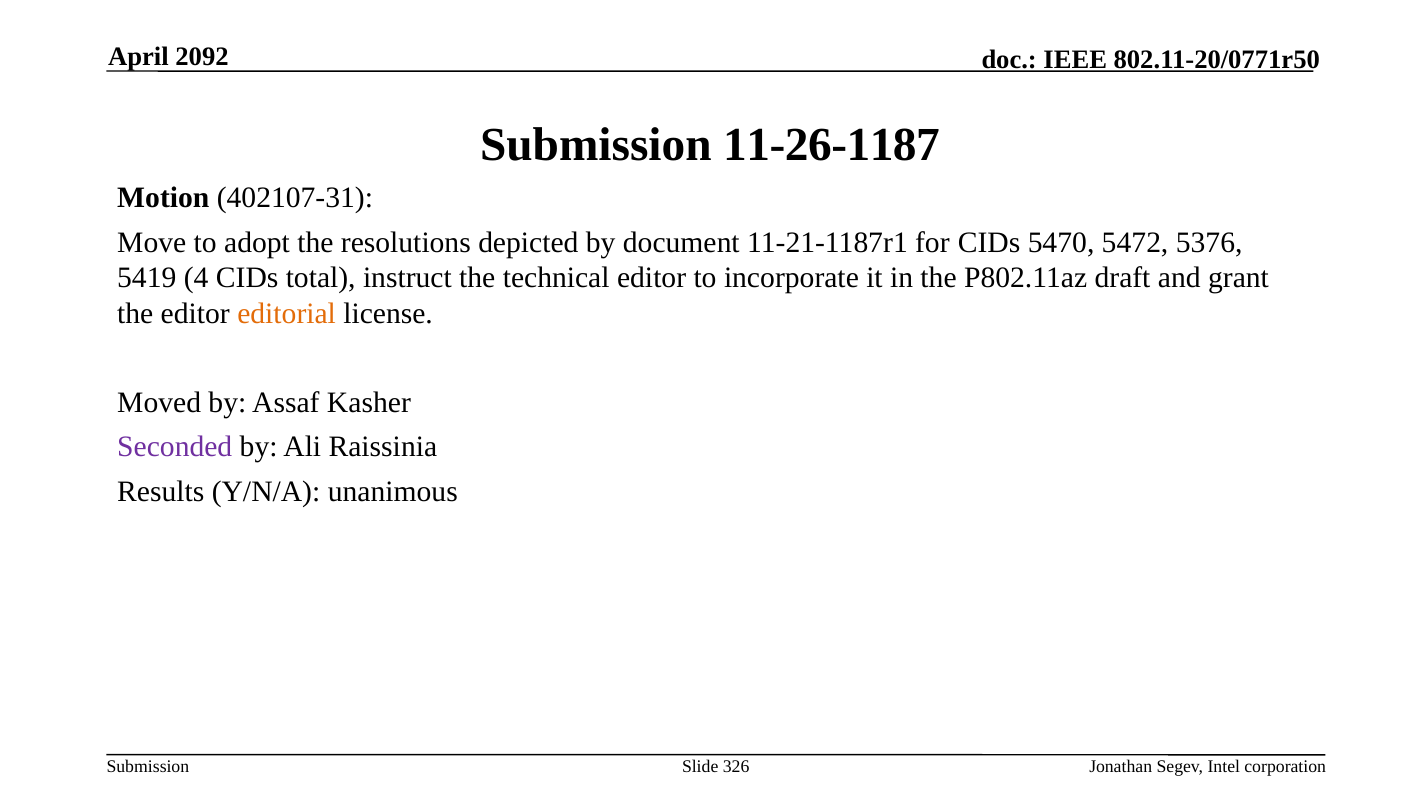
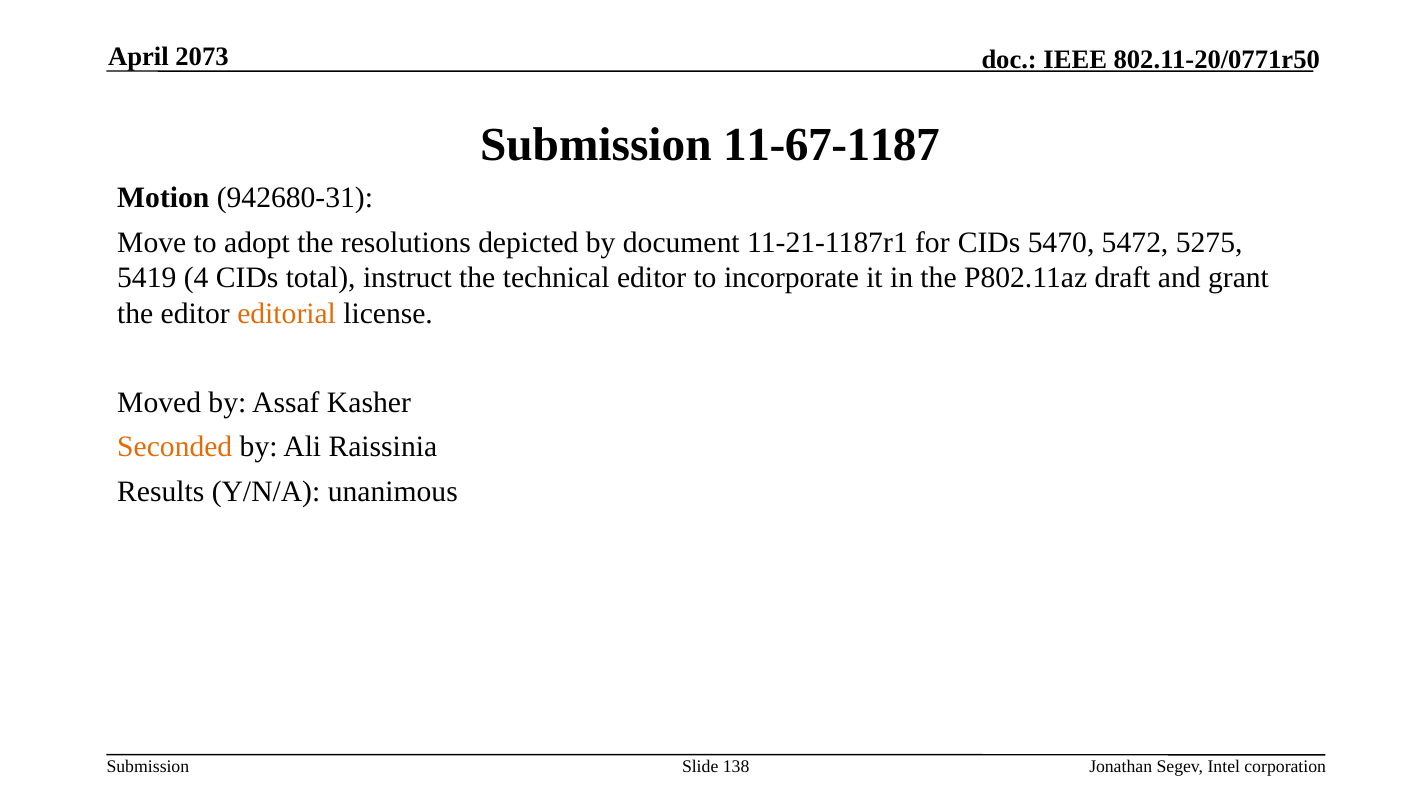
2092: 2092 -> 2073 (202, 56)
11-26-1187: 11-26-1187 -> 11-67-1187 (832, 145)
402107-31: 402107-31 -> 942680-31 (295, 198)
5376: 5376 -> 5275 (1209, 243)
Seconded colour: purple -> orange (175, 447)
326: 326 -> 138 (736, 766)
